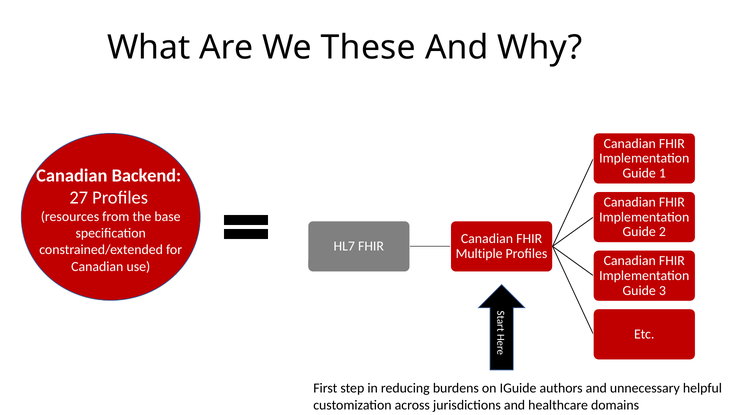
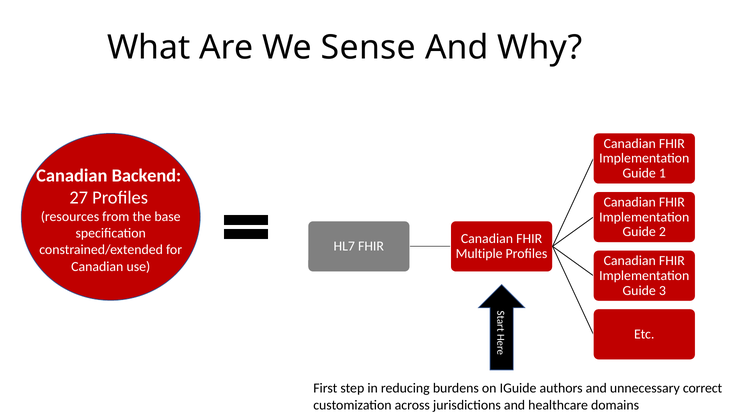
These: These -> Sense (368, 48)
helpful: helpful -> correct (703, 388)
